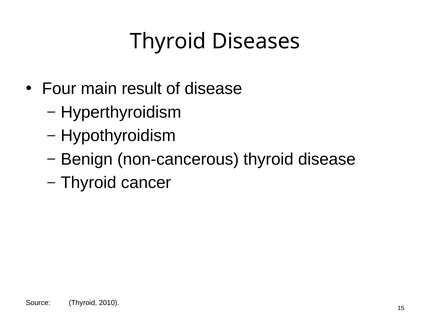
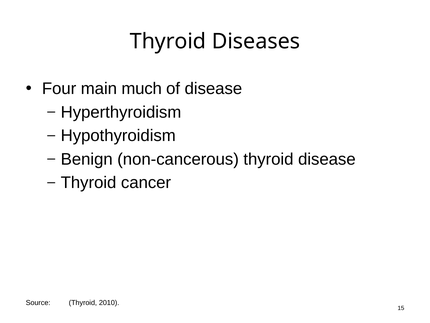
result: result -> much (142, 89)
